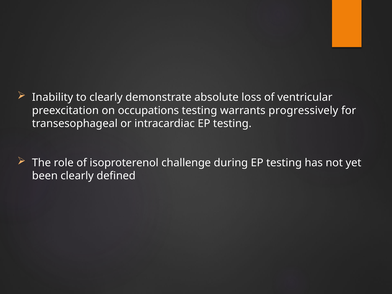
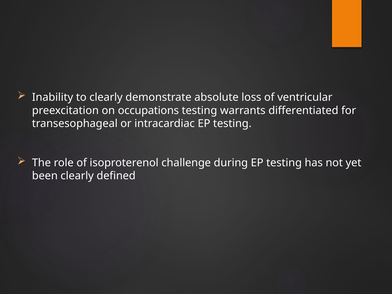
progressively: progressively -> differentiated (303, 110)
